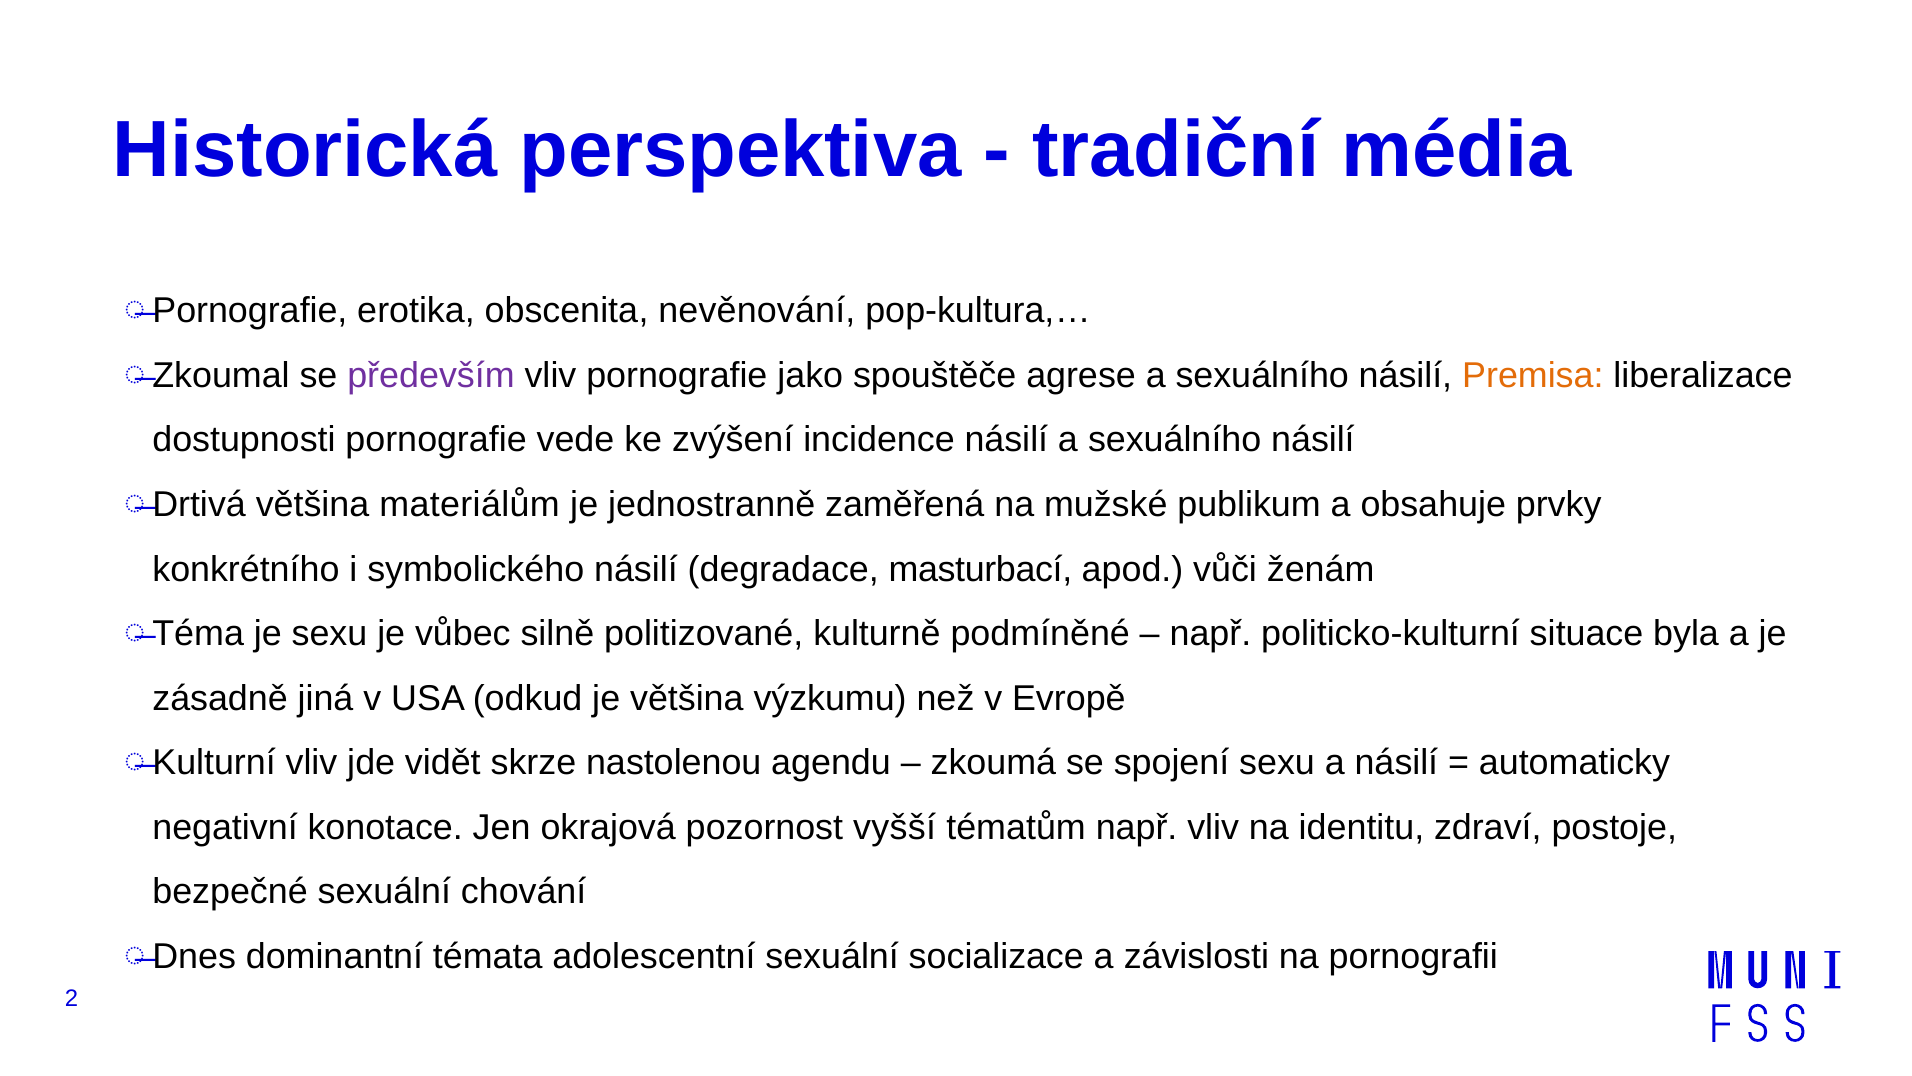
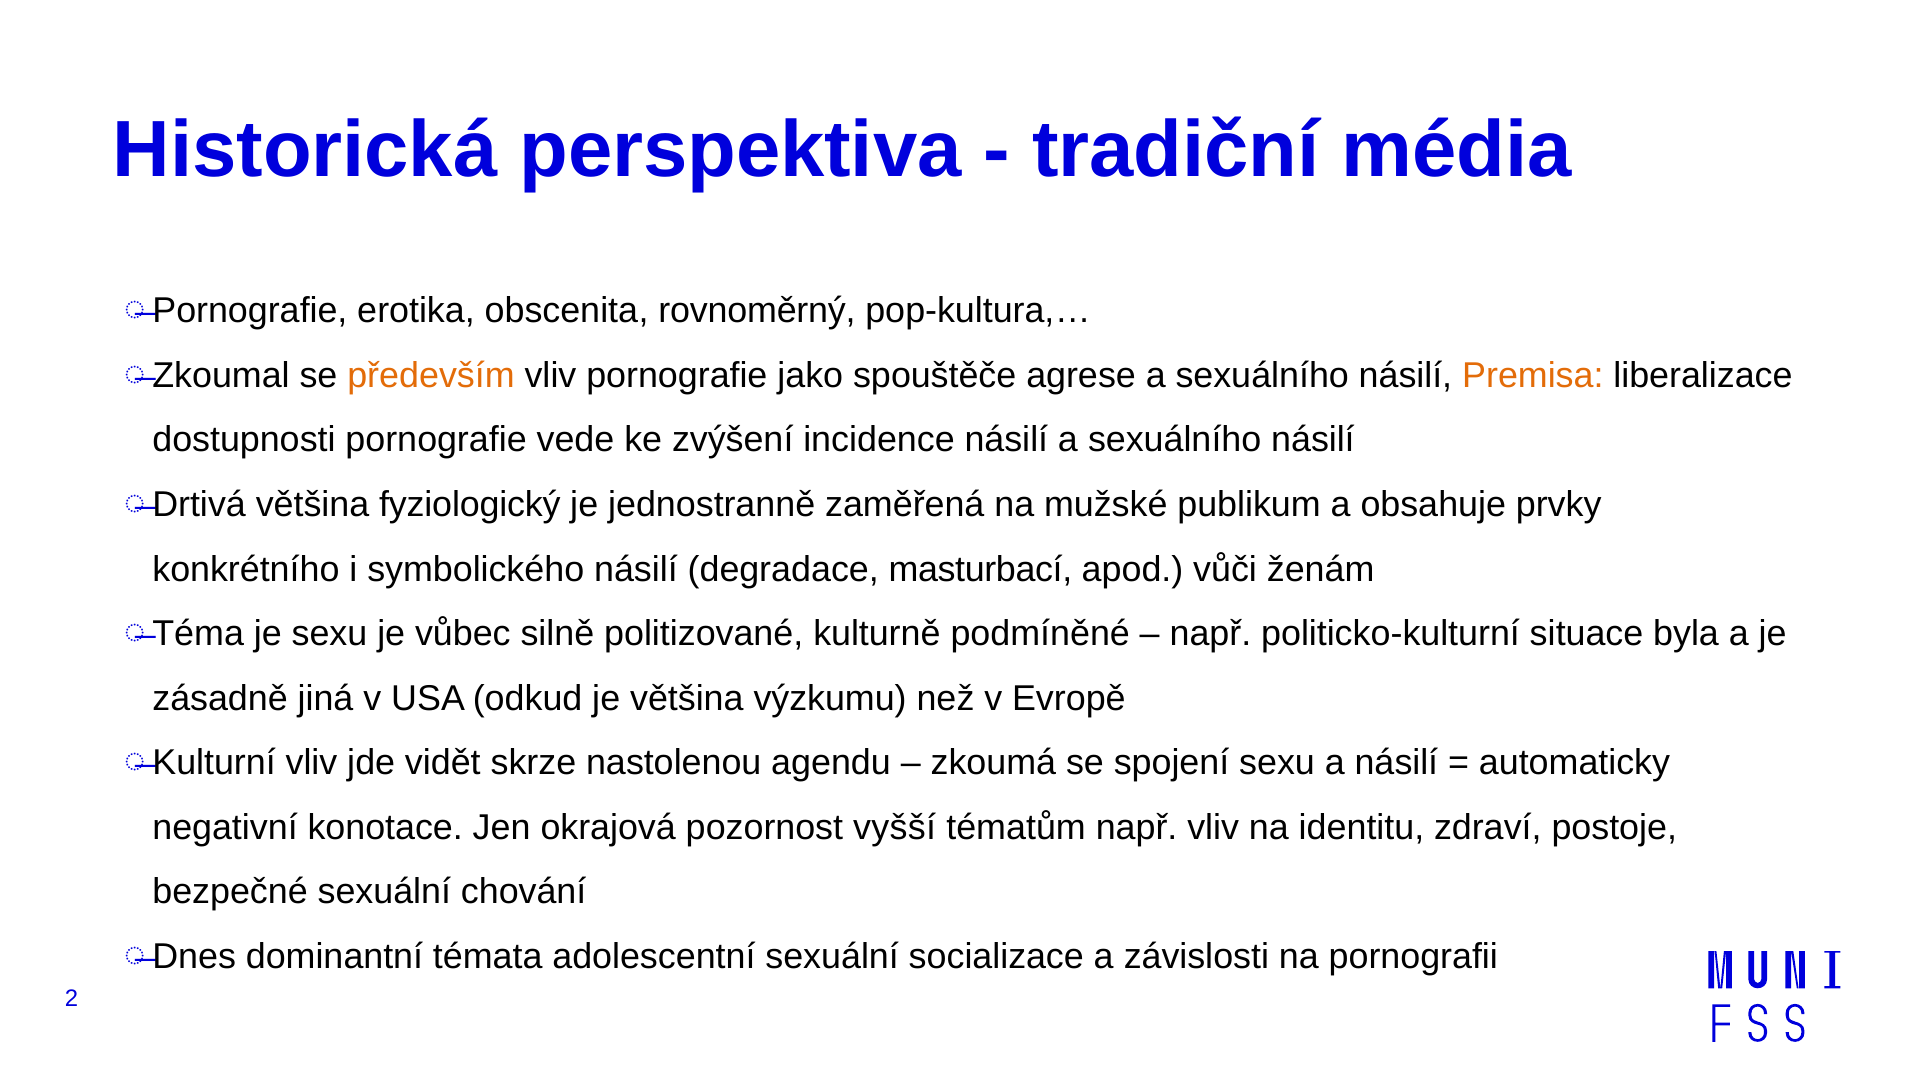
nevěnování: nevěnování -> rovnoměrný (757, 311)
především colour: purple -> orange (431, 375)
materiálům: materiálům -> fyziologický (470, 504)
